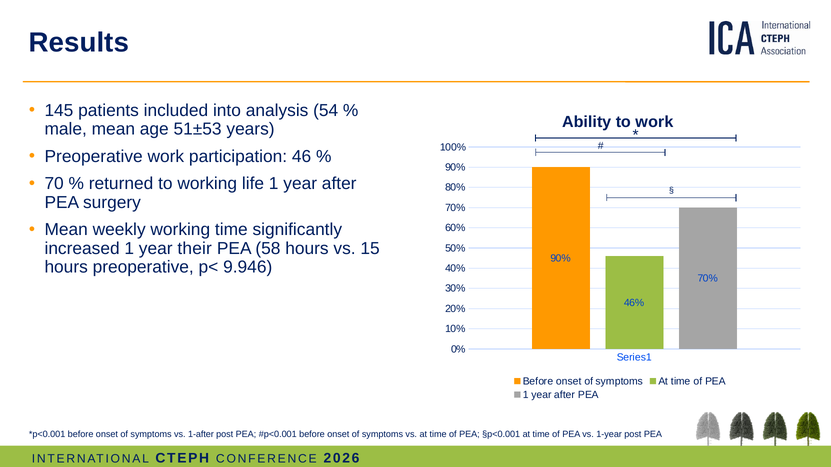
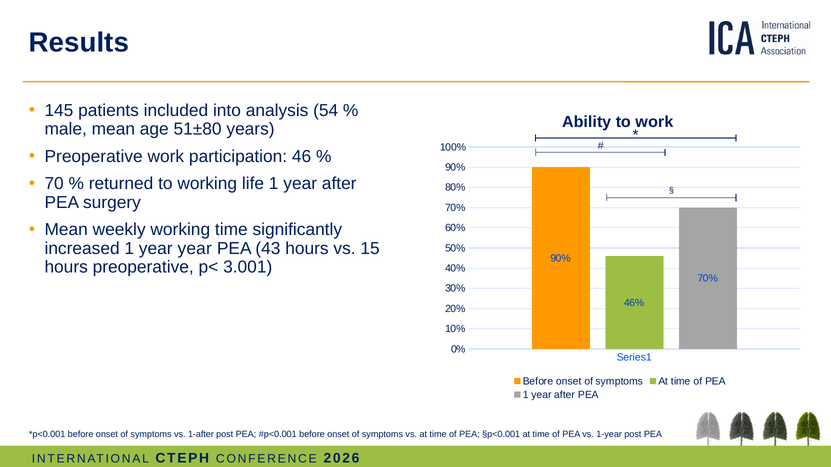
51±53: 51±53 -> 51±80 (198, 129)
year their: their -> year (195, 249)
58: 58 -> 43 (268, 249)
9.946: 9.946 -> 3.001 (248, 267)
